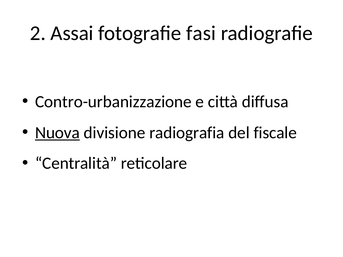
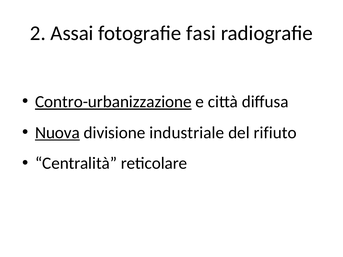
Contro-urbanizzazione underline: none -> present (113, 102)
radiografia: radiografia -> industriale (187, 133)
fiscale: fiscale -> rifiuto (275, 133)
